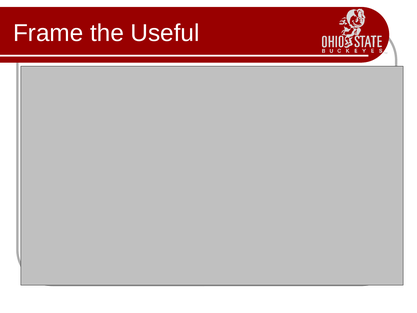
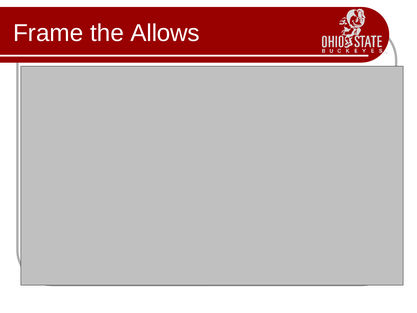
Useful: Useful -> Allows (165, 33)
